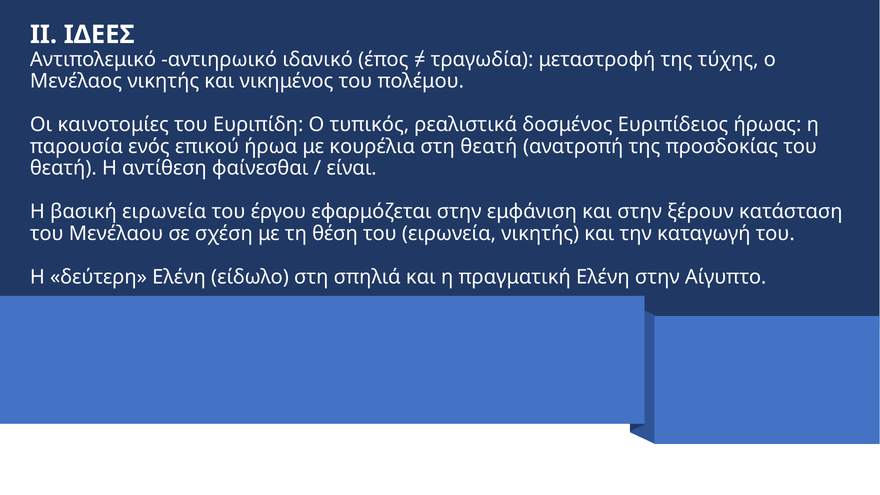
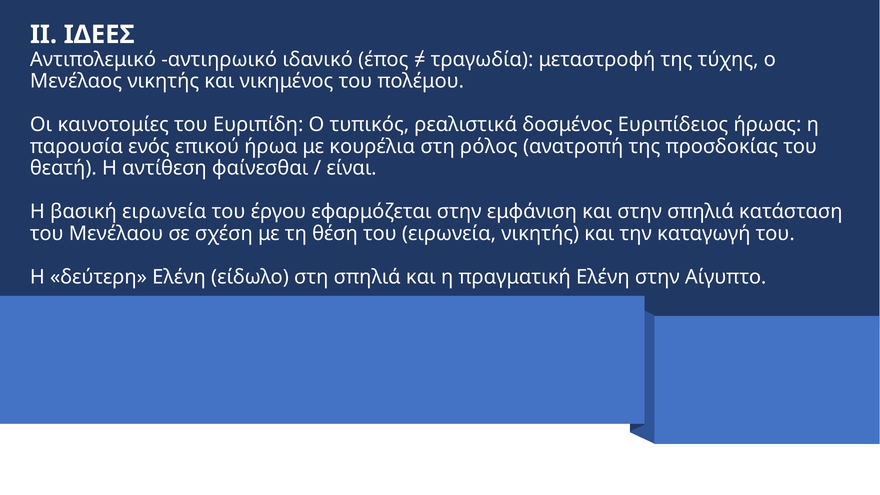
στη θεατή: θεατή -> ρόλος (489, 146)
στην ξέρουν: ξέρουν -> σπηλιά (701, 212)
